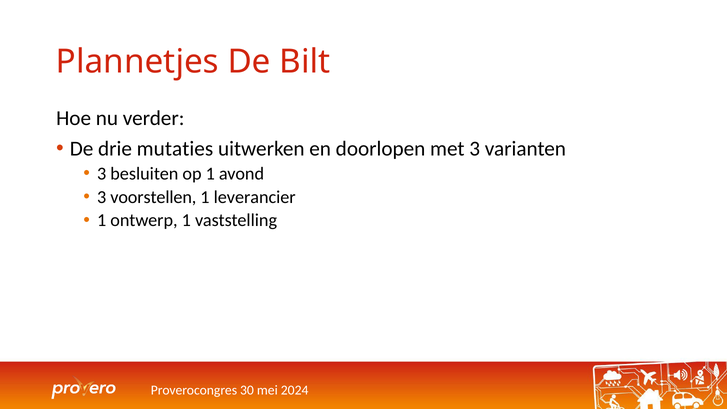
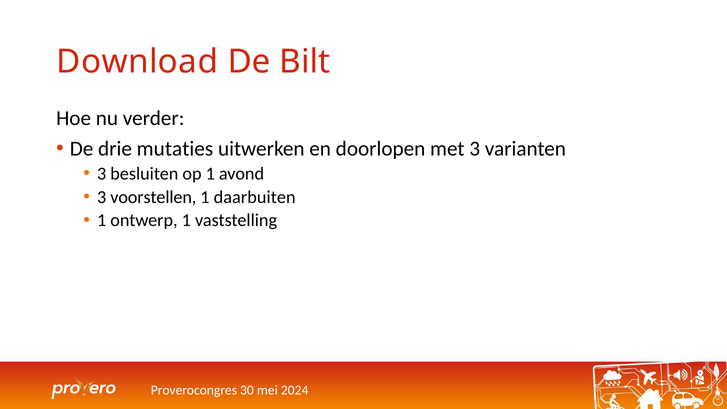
Plannetjes: Plannetjes -> Download (137, 62)
leverancier: leverancier -> daarbuiten (255, 197)
